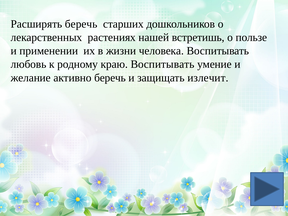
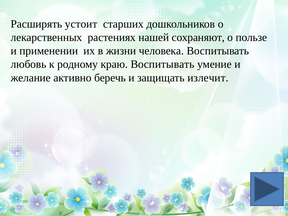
Расширять беречь: беречь -> устоит (81, 24)
встретишь: встретишь -> сохраняют (198, 37)
